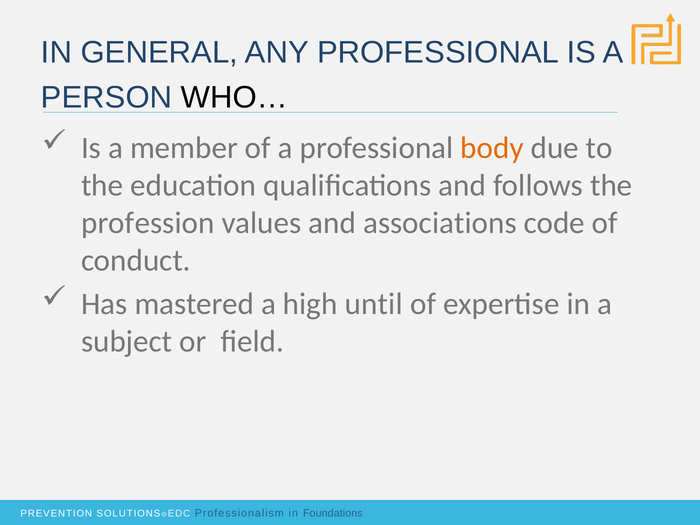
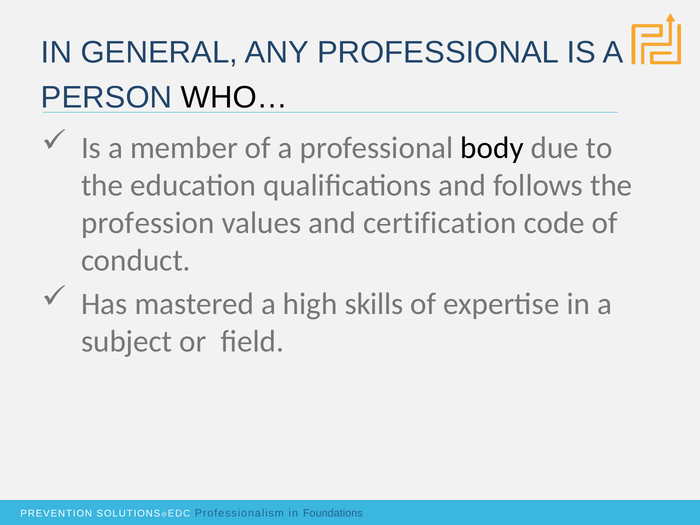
body colour: orange -> black (492, 148)
associations: associations -> certification (440, 223)
until: until -> skills (374, 304)
